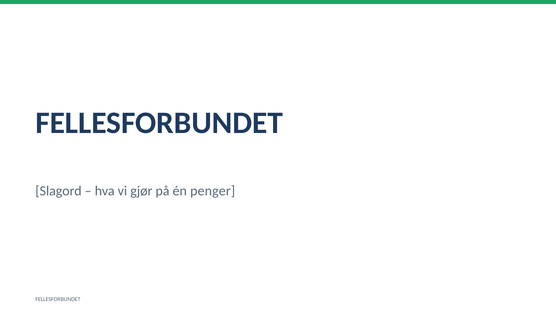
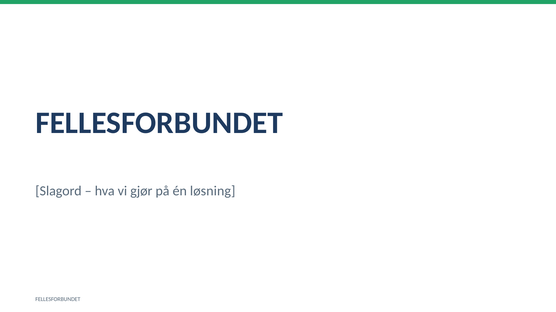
penger: penger -> løsning (213, 191)
